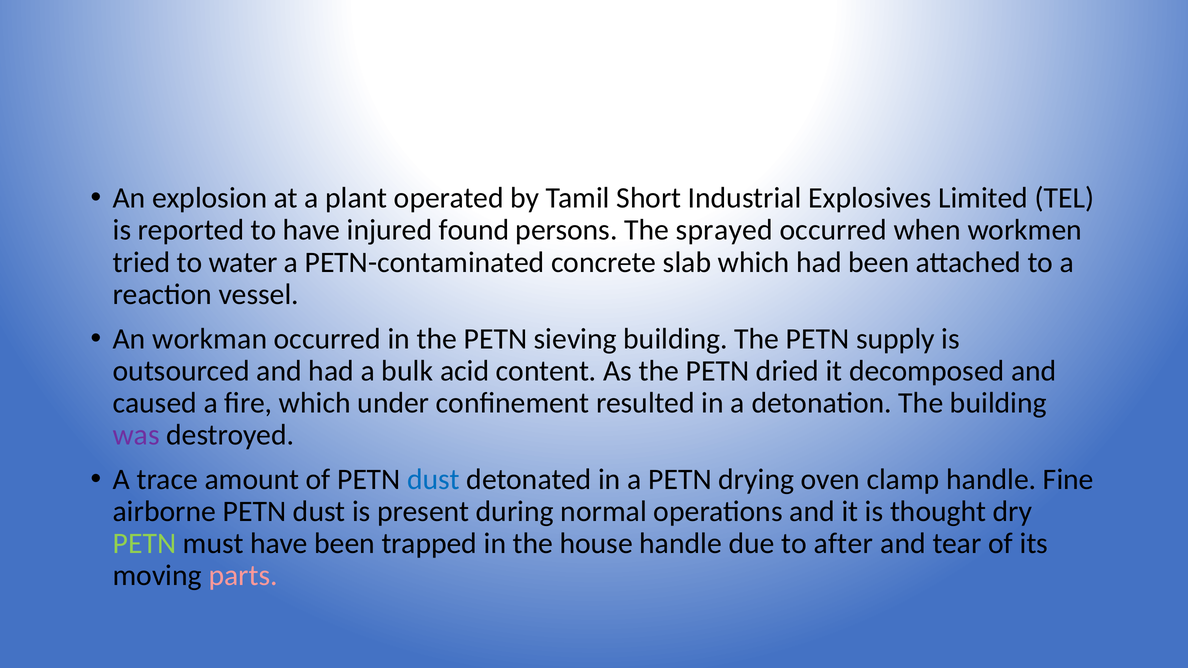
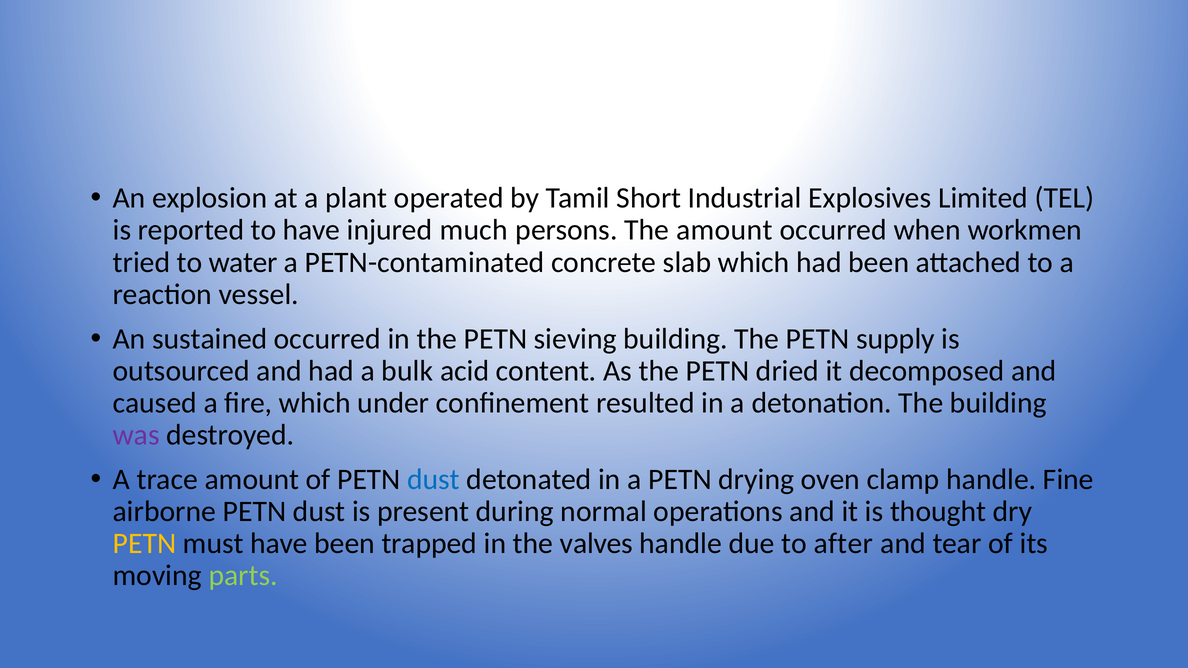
found: found -> much (474, 230)
The sprayed: sprayed -> amount (724, 230)
workman: workman -> sustained (210, 339)
PETN colour: light green -> yellow (145, 544)
house: house -> valves (596, 544)
parts colour: pink -> light green (243, 576)
